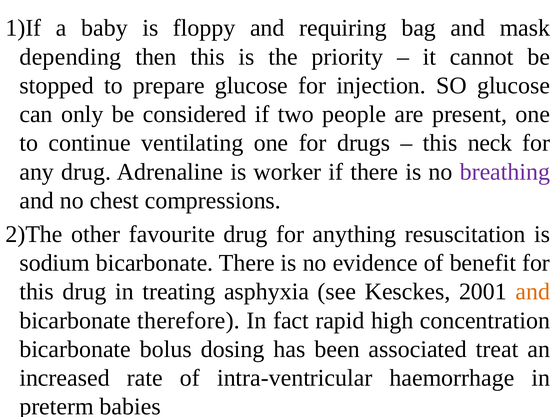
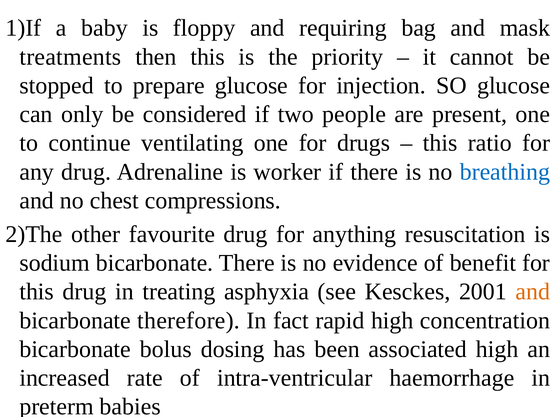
depending: depending -> treatments (70, 57)
neck: neck -> ratio (490, 143)
breathing colour: purple -> blue (505, 172)
associated treat: treat -> high (497, 349)
